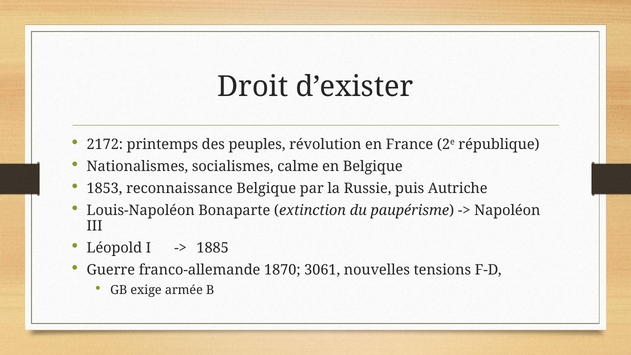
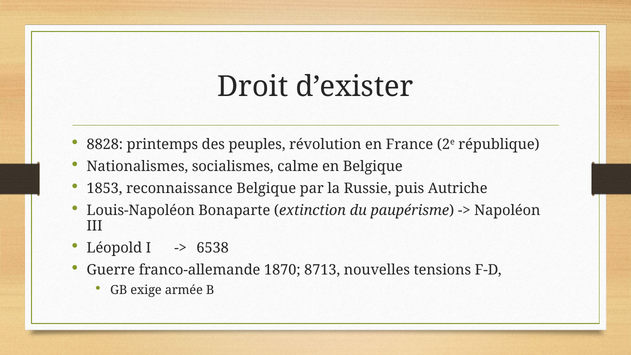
2172: 2172 -> 8828 (105, 144)
1885: 1885 -> 6538 (213, 248)
3061: 3061 -> 8713 (322, 270)
